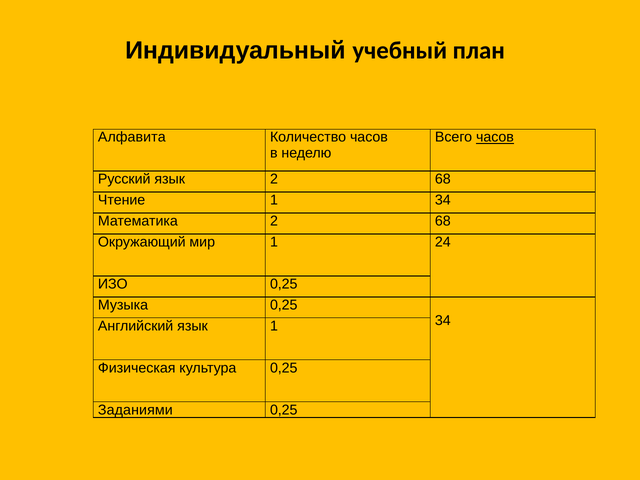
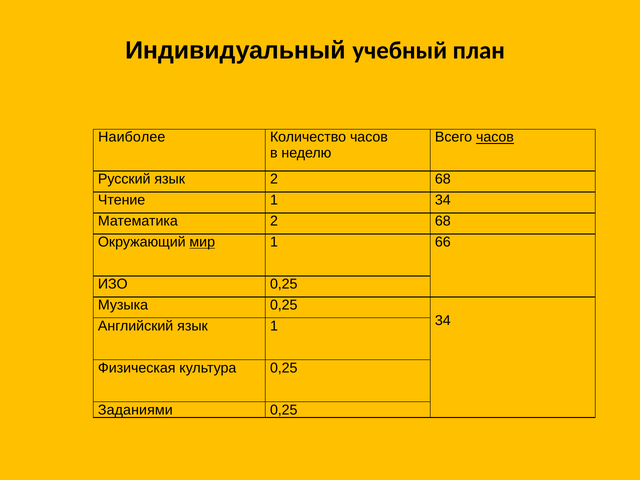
Алфавита: Алфавита -> Наиболее (132, 137)
мир underline: none -> present (202, 242)
24: 24 -> 66 (443, 242)
